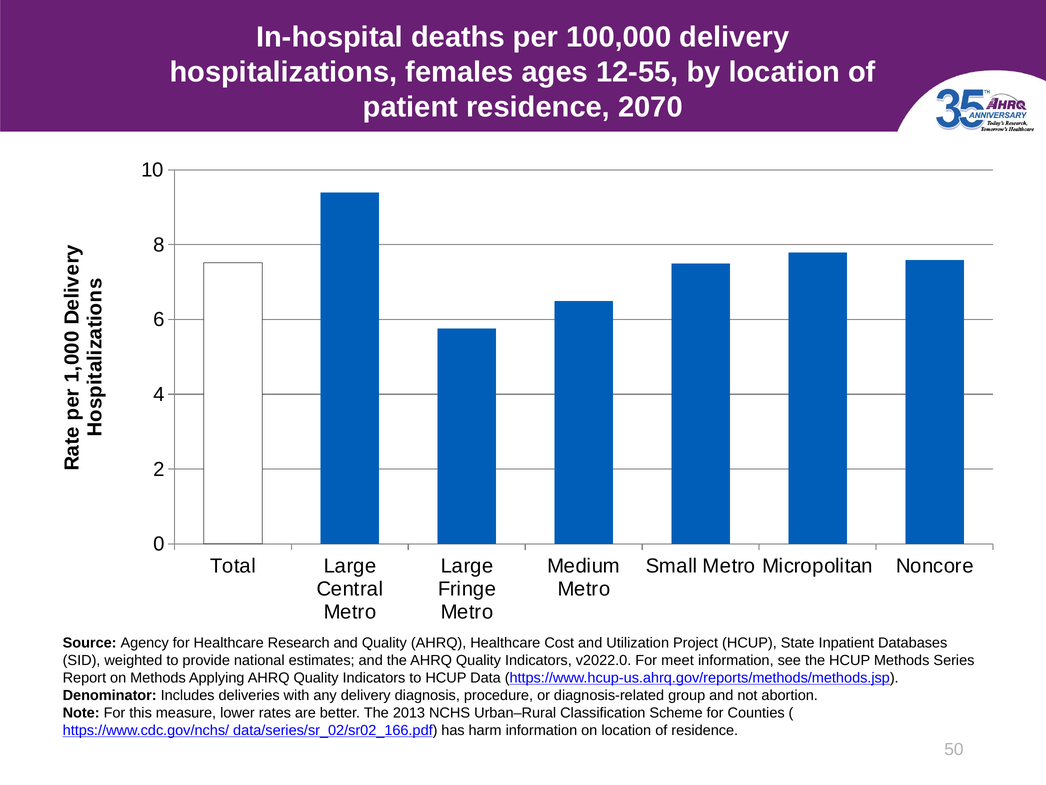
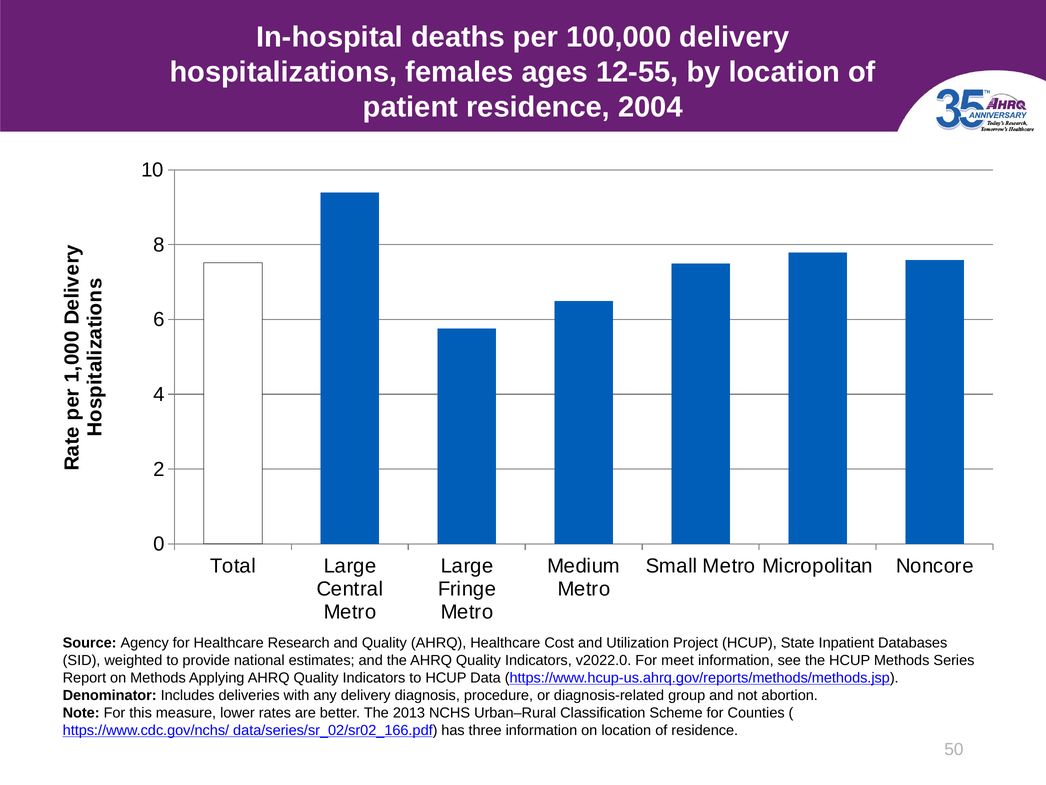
2070: 2070 -> 2004 (650, 107)
harm: harm -> three (485, 730)
